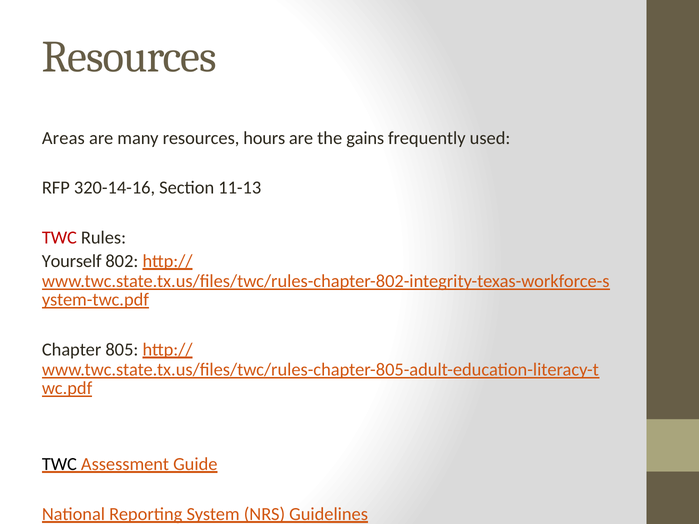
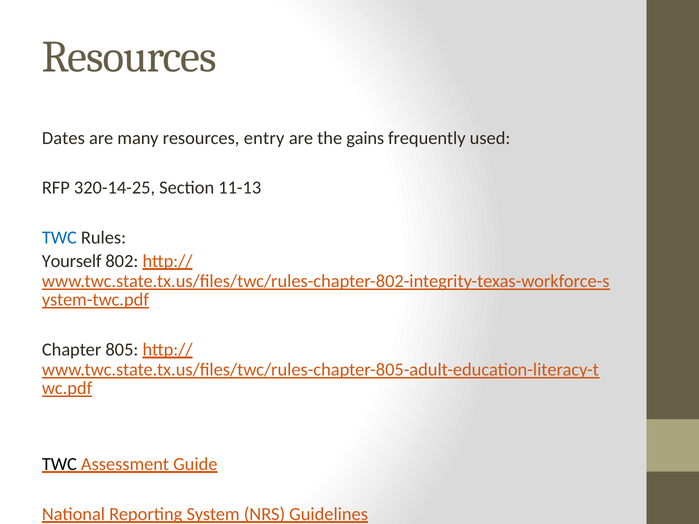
Areas: Areas -> Dates (63, 138)
hours: hours -> entry (264, 138)
320-14-16: 320-14-16 -> 320-14-25 (115, 188)
TWC colour: red -> blue (59, 238)
